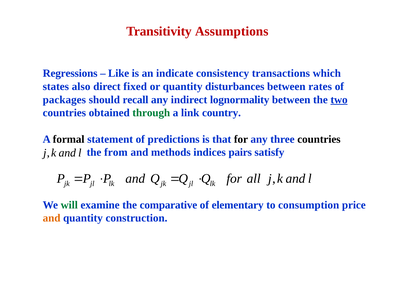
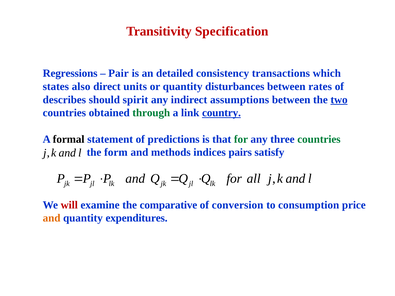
Assumptions: Assumptions -> Specification (232, 31)
Like: Like -> Pair (119, 73)
indicate: indicate -> detailed (175, 73)
fixed: fixed -> units (135, 87)
packages: packages -> describes (64, 100)
recall: recall -> spirit (135, 100)
lognormality: lognormality -> assumptions (240, 100)
country underline: none -> present (221, 113)
for colour: black -> green (241, 139)
countries colour: black -> green (319, 139)
from: from -> form (116, 152)
will colour: green -> red (69, 205)
elementary: elementary -> conversion (238, 205)
construction: construction -> expenditures (137, 218)
